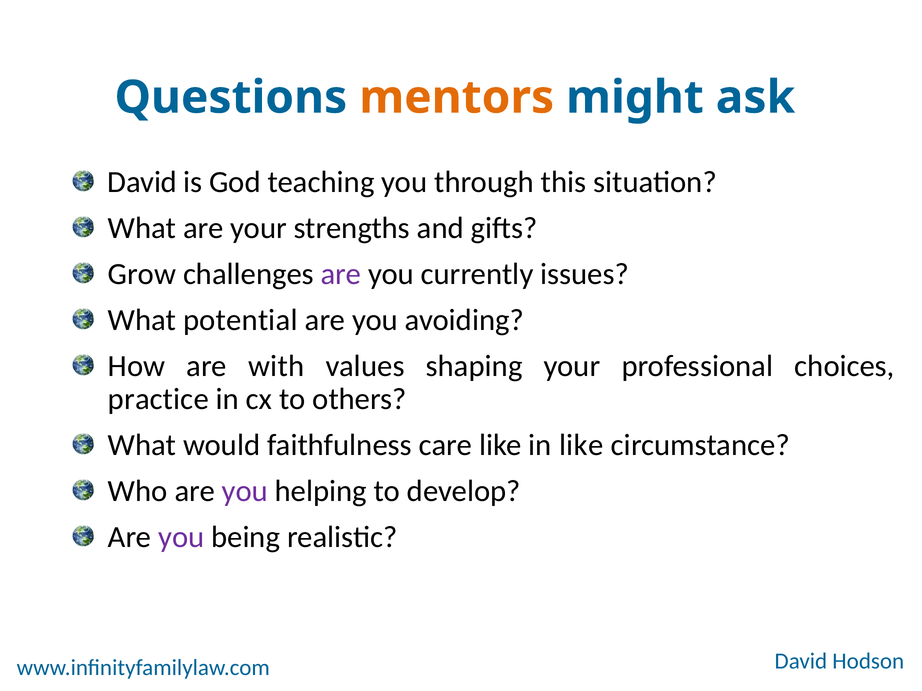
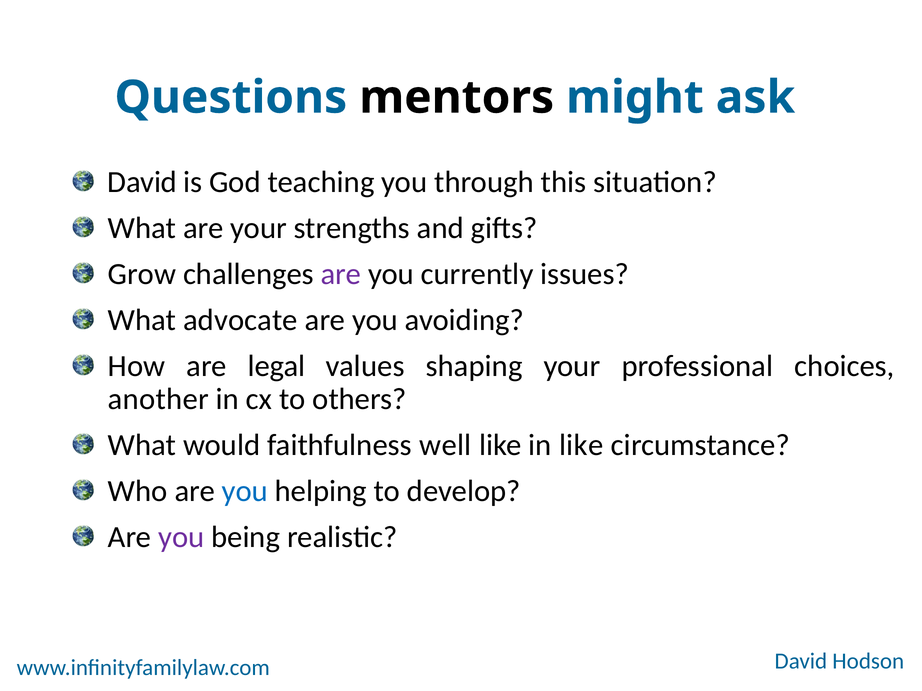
mentors colour: orange -> black (457, 98)
potential: potential -> advocate (240, 320)
with: with -> legal (276, 366)
practice: practice -> another (158, 400)
care: care -> well (445, 446)
you colour: purple -> blue (245, 492)
